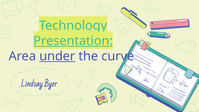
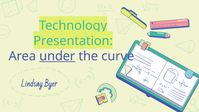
Presentation underline: present -> none (73, 41)
